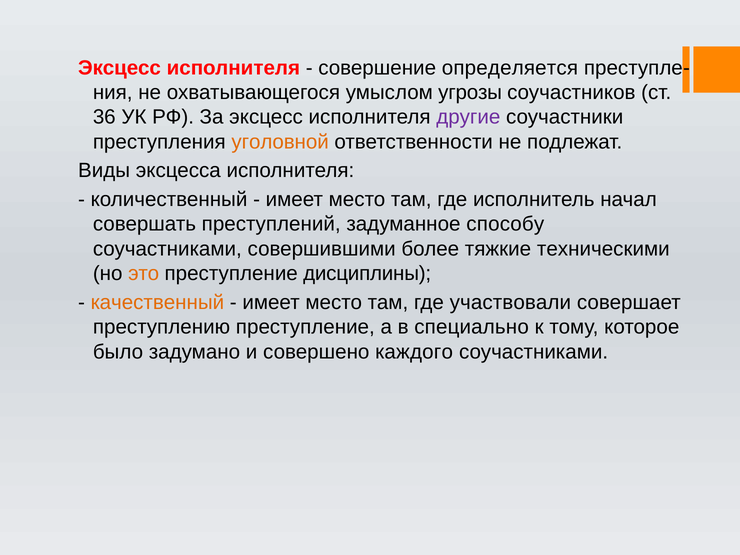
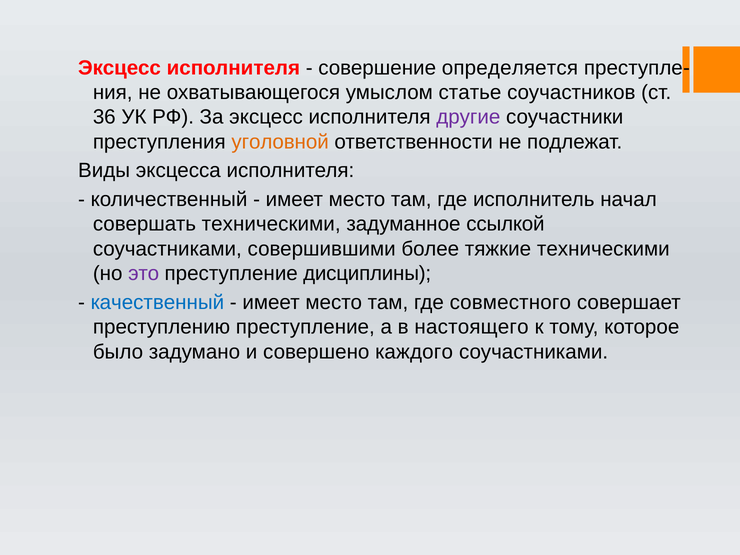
угрозы: угрозы -> статье (470, 92)
совершать преступлений: преступлений -> техническими (271, 224)
способу: способу -> ссылкой (505, 224)
это colour: orange -> purple (144, 274)
качественный colour: orange -> blue (157, 302)
участвовали: участвовали -> совместного (510, 302)
специально: специально -> настоящего (472, 327)
